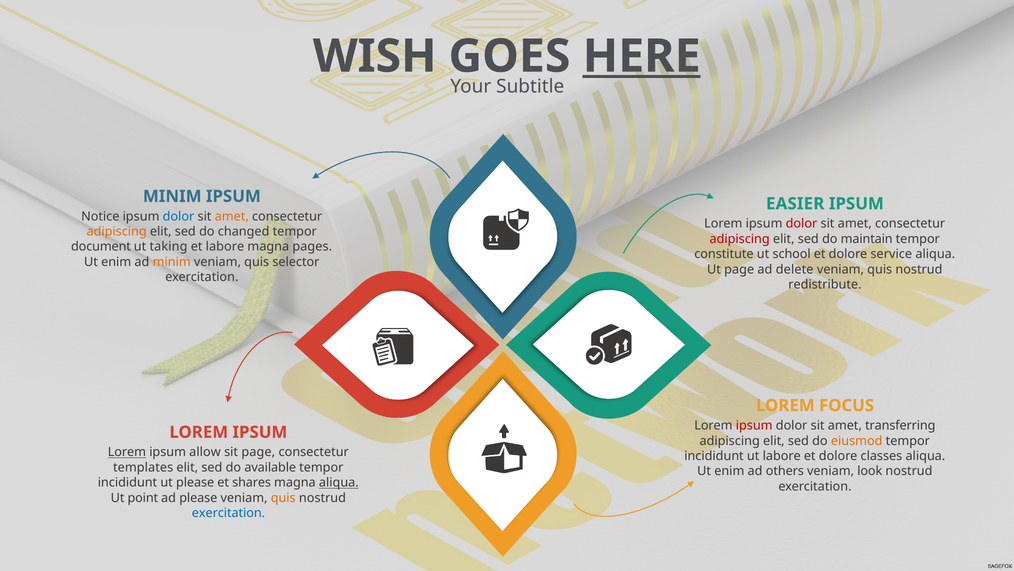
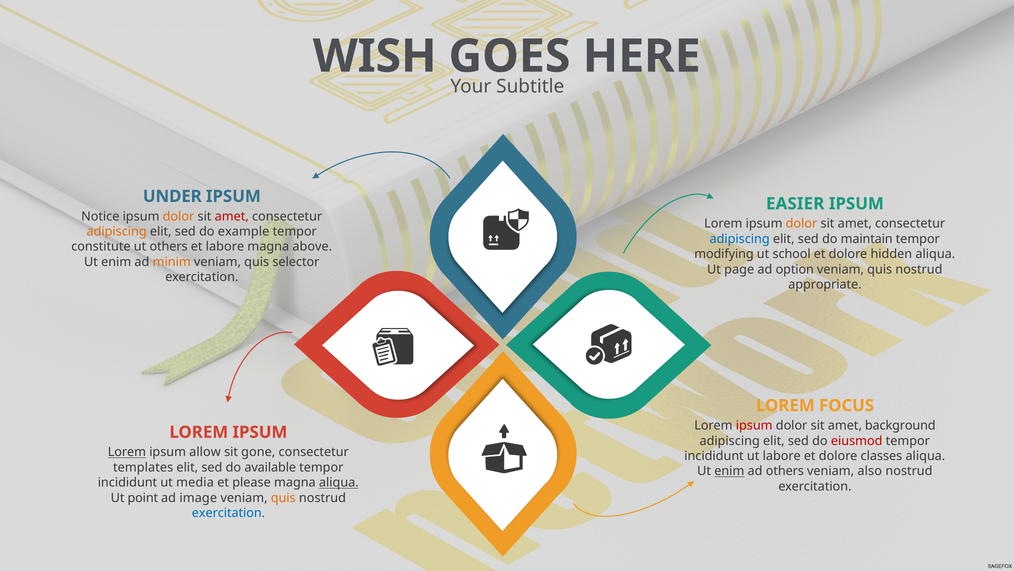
HERE underline: present -> none (642, 56)
MINIM: MINIM -> UNDER (172, 196)
dolor colour: blue -> orange (178, 216)
amet colour: orange -> red (232, 216)
dolor colour: red -> orange (801, 223)
changed: changed -> example (244, 231)
adipiscing colour: red -> blue (740, 239)
document: document -> constitute (101, 247)
ut taking: taking -> others (169, 247)
pages: pages -> above (312, 247)
constitute: constitute -> modifying (724, 254)
service: service -> hidden (891, 254)
delete: delete -> option (795, 269)
redistribute: redistribute -> appropriate (825, 284)
transferring: transferring -> background (900, 425)
eiusmod colour: orange -> red (857, 440)
sit page: page -> gone (258, 452)
enim underline: none -> present (729, 471)
look: look -> also (870, 471)
ut please: please -> media (195, 482)
shares: shares -> please (252, 482)
ad please: please -> image (198, 497)
